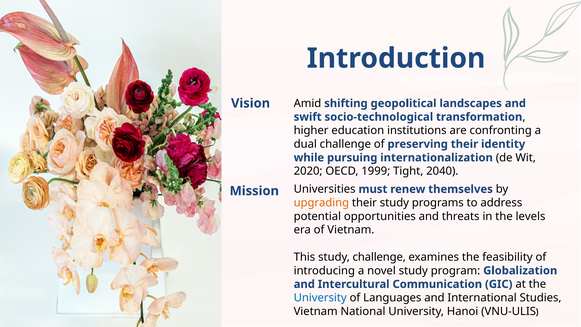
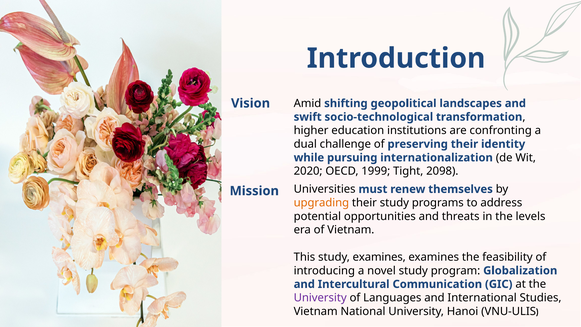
2040: 2040 -> 2098 (442, 171)
study challenge: challenge -> examines (379, 257)
University colour: blue -> purple (320, 298)
